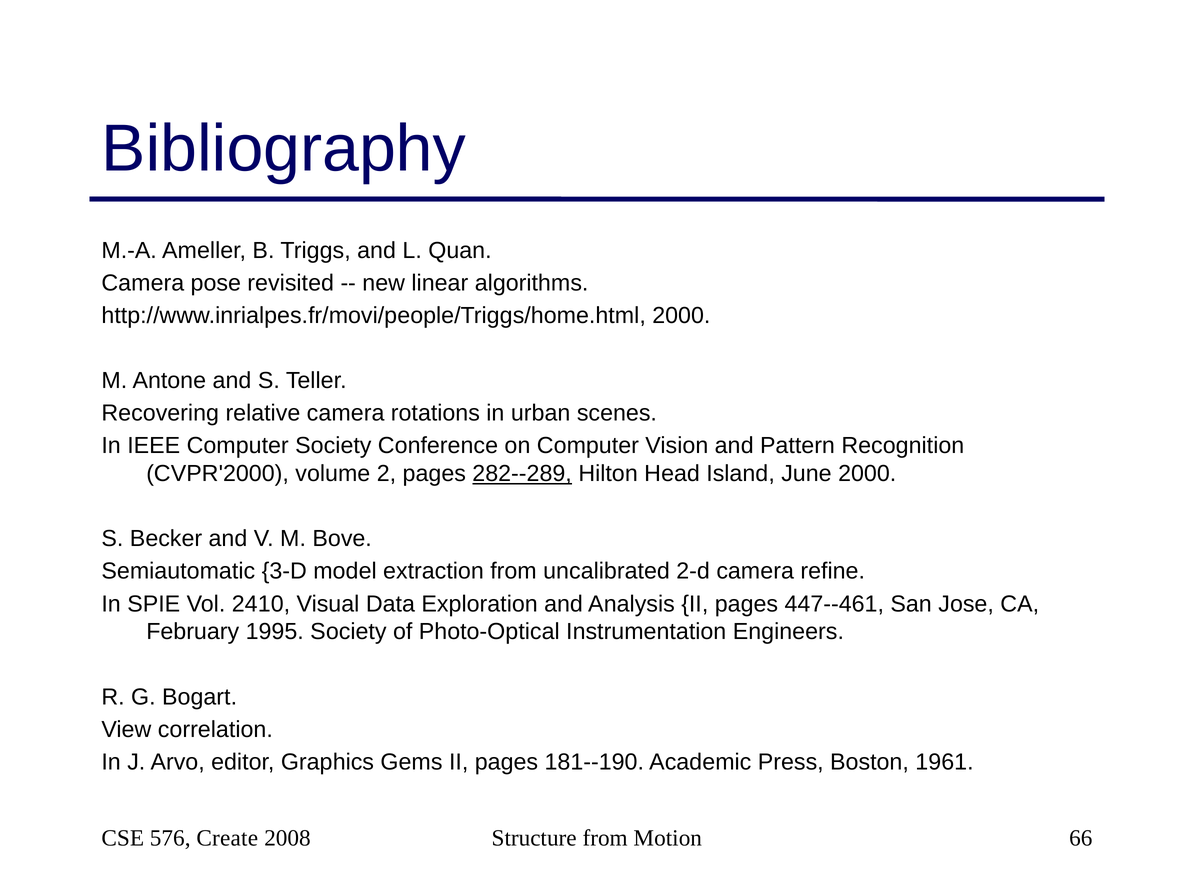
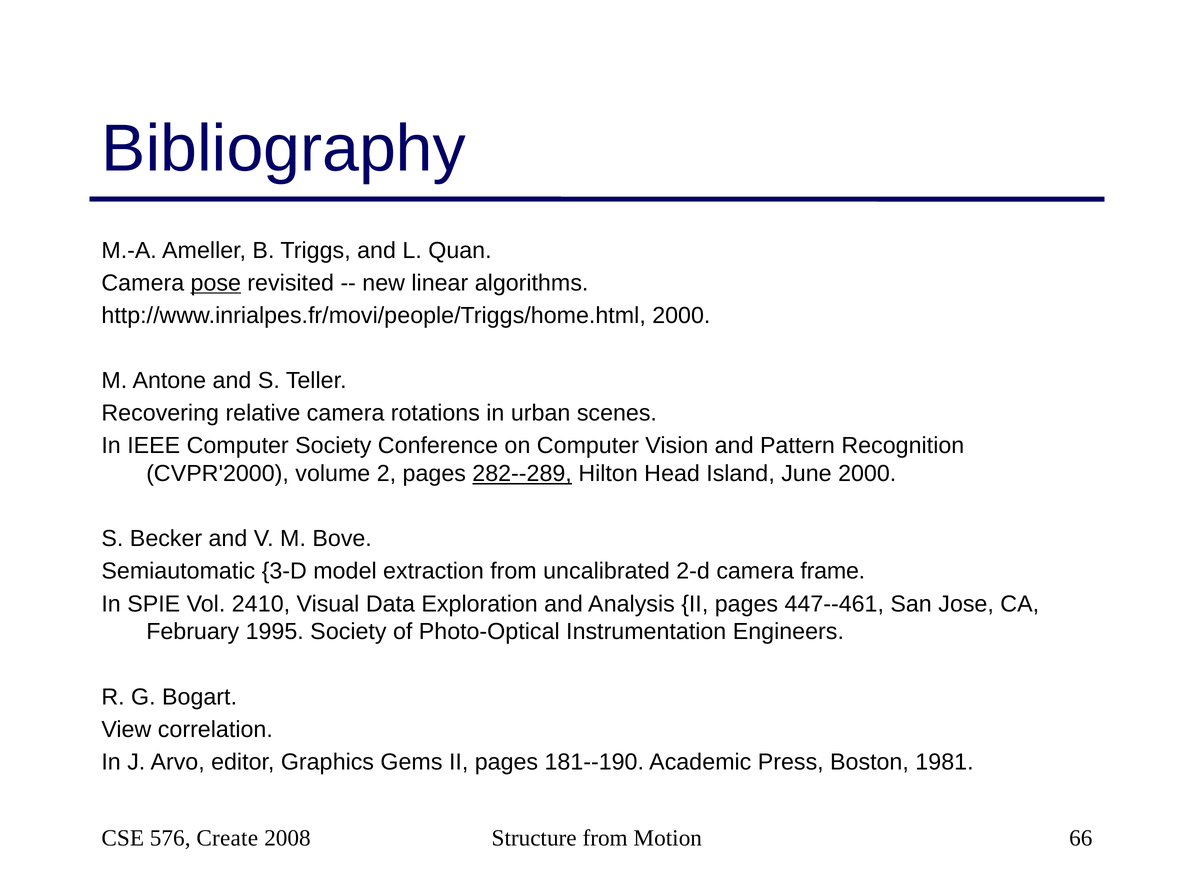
pose underline: none -> present (216, 283)
refine: refine -> frame (833, 571)
1961: 1961 -> 1981 (944, 762)
